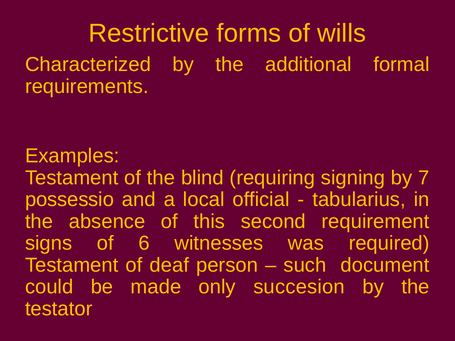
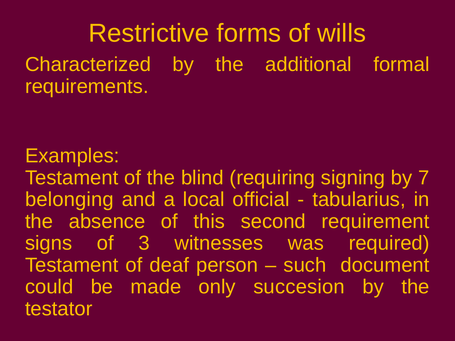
possessio: possessio -> belonging (69, 200)
6: 6 -> 3 (144, 243)
